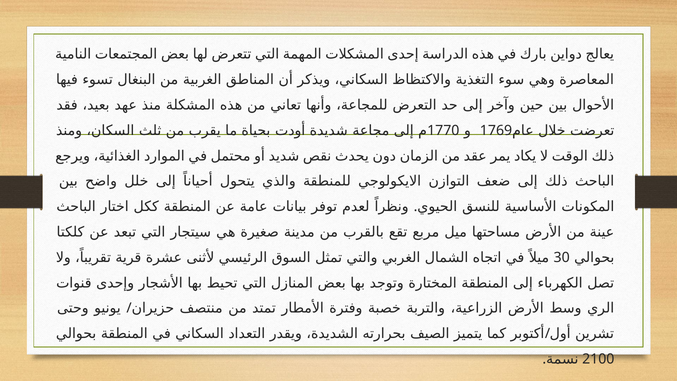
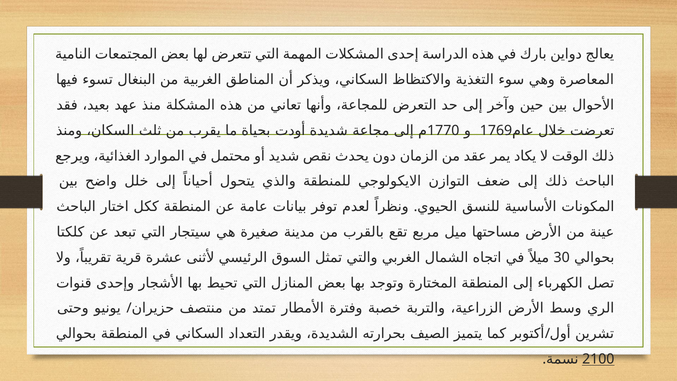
2100 underline: none -> present (598, 359)
